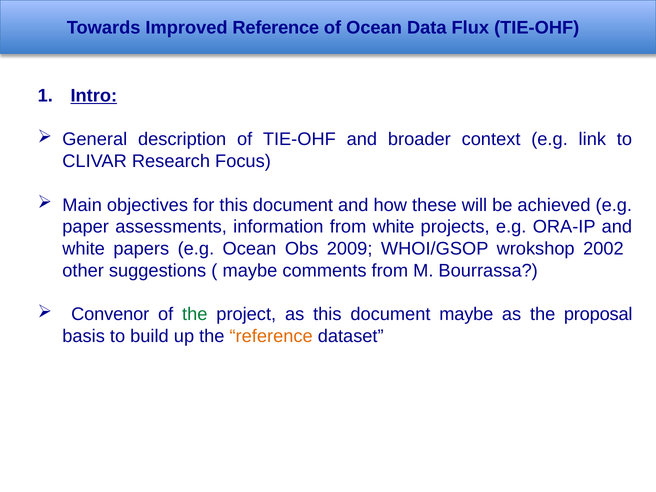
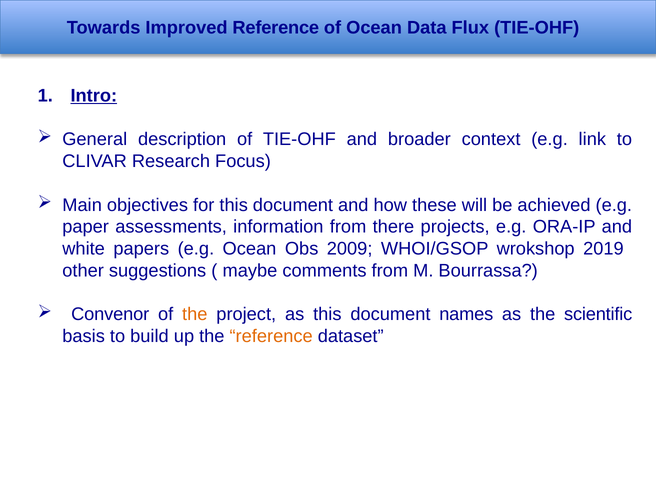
from white: white -> there (393, 227)
2002: 2002 -> 2019 (603, 249)
the colour: green -> orange (195, 314)
document maybe: maybe -> names (466, 314)
proposal: proposal -> scientific (598, 314)
